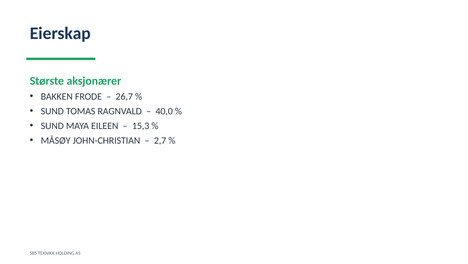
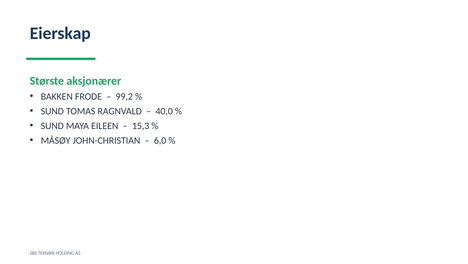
26,7: 26,7 -> 99,2 (124, 96)
2,7: 2,7 -> 6,0 (160, 140)
